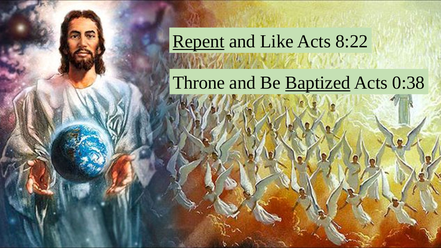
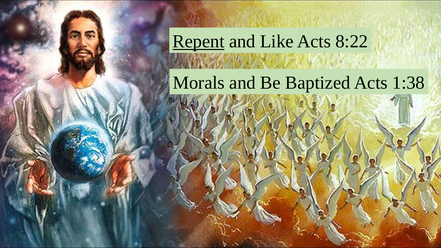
Throne: Throne -> Morals (199, 83)
Baptized underline: present -> none (318, 83)
0:38: 0:38 -> 1:38 (409, 83)
